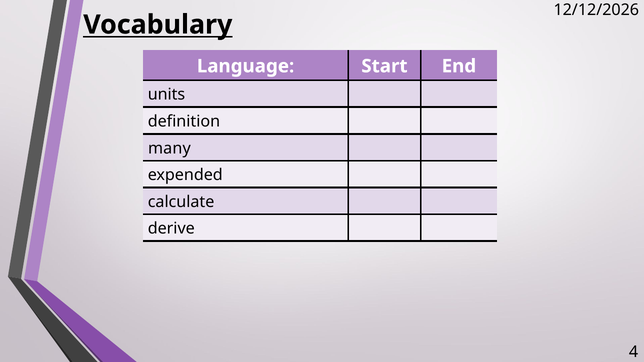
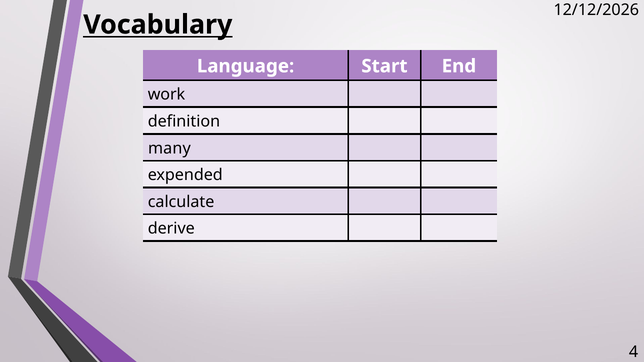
units: units -> work (166, 95)
